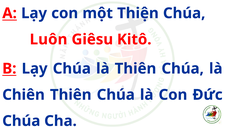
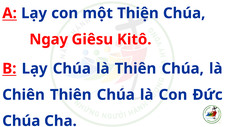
Luôn: Luôn -> Ngay (49, 39)
